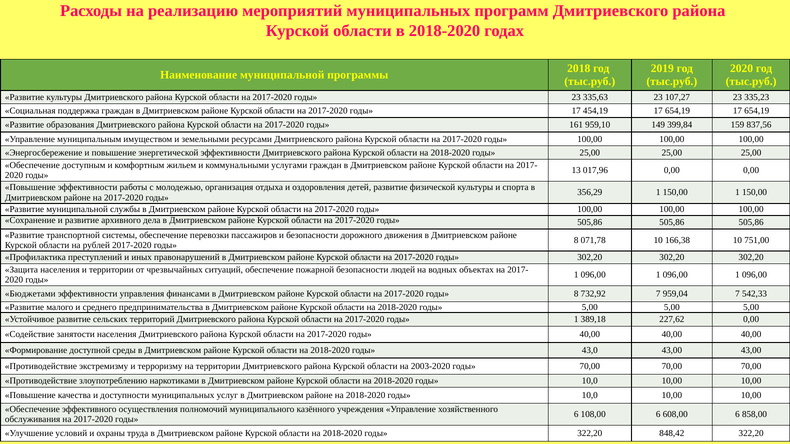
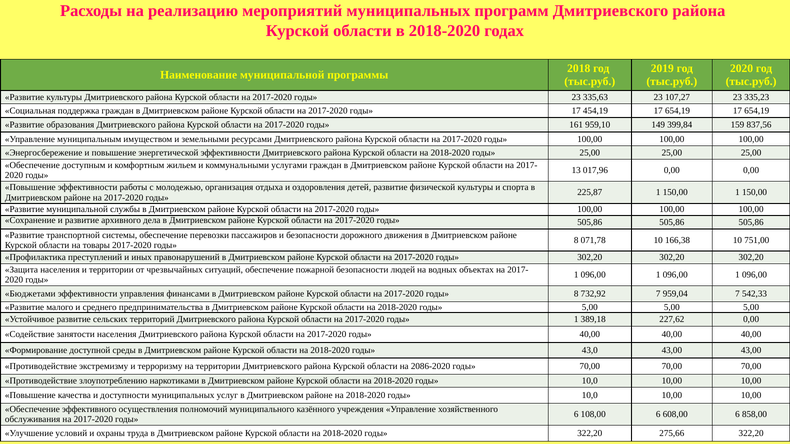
356,29: 356,29 -> 225,87 (590, 193)
рублей: рублей -> товары (96, 245)
2003-2020: 2003-2020 -> 2086-2020 (431, 366)
848,42: 848,42 -> 275,66 (672, 434)
